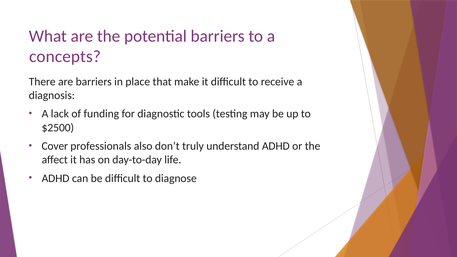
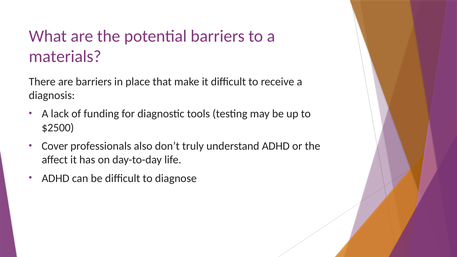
concepts: concepts -> materials (65, 57)
